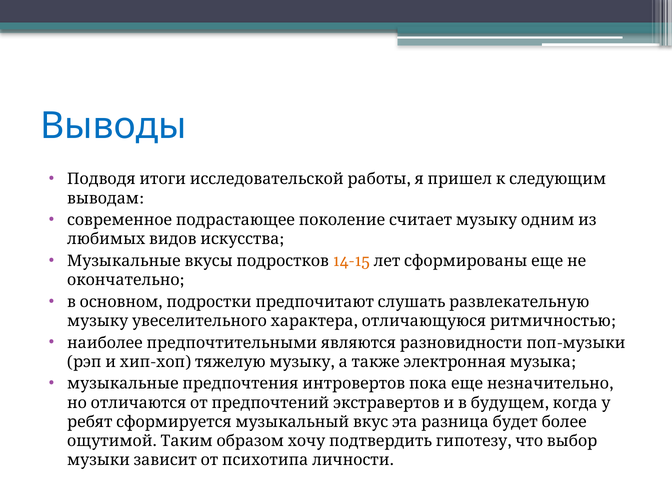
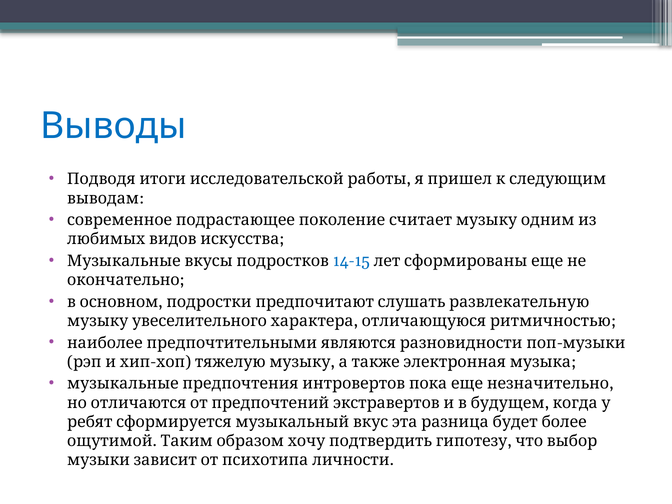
14-15 colour: orange -> blue (351, 261)
